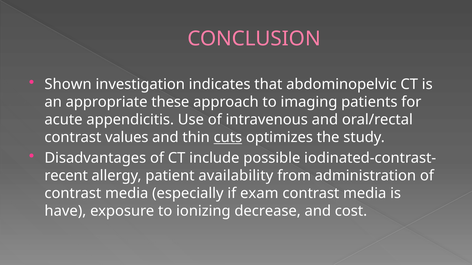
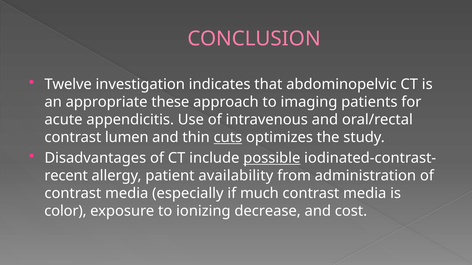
Shown: Shown -> Twelve (68, 85)
values: values -> lumen (127, 138)
possible underline: none -> present (272, 158)
exam: exam -> much (259, 194)
have: have -> color (65, 211)
